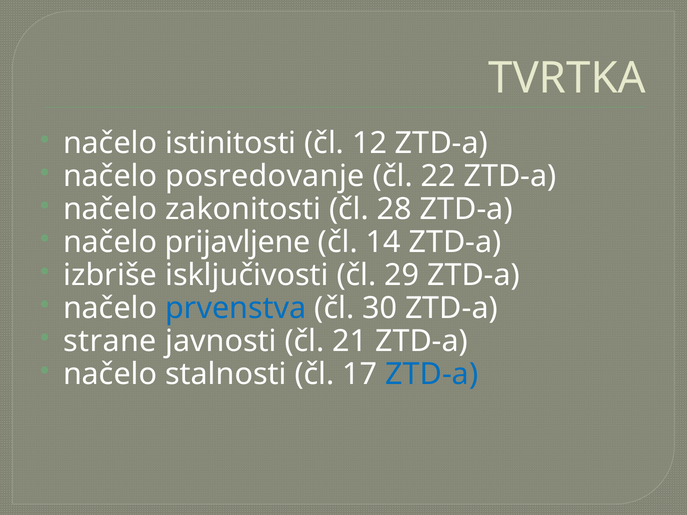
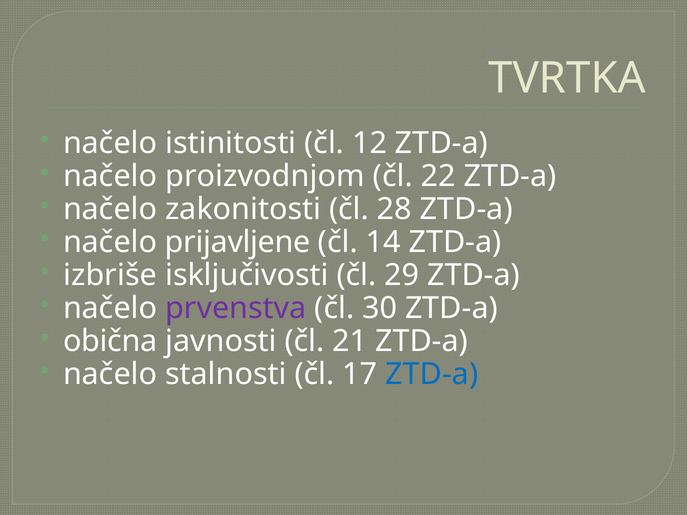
posredovanje: posredovanje -> proizvodnjom (265, 176)
prvenstva colour: blue -> purple (236, 308)
strane: strane -> obična (110, 341)
